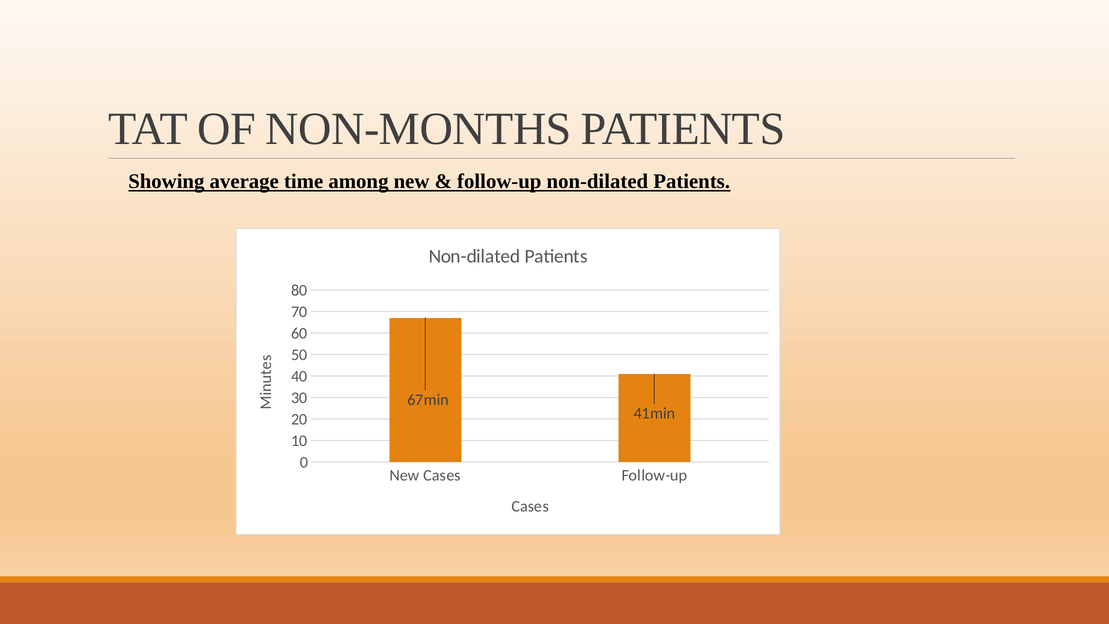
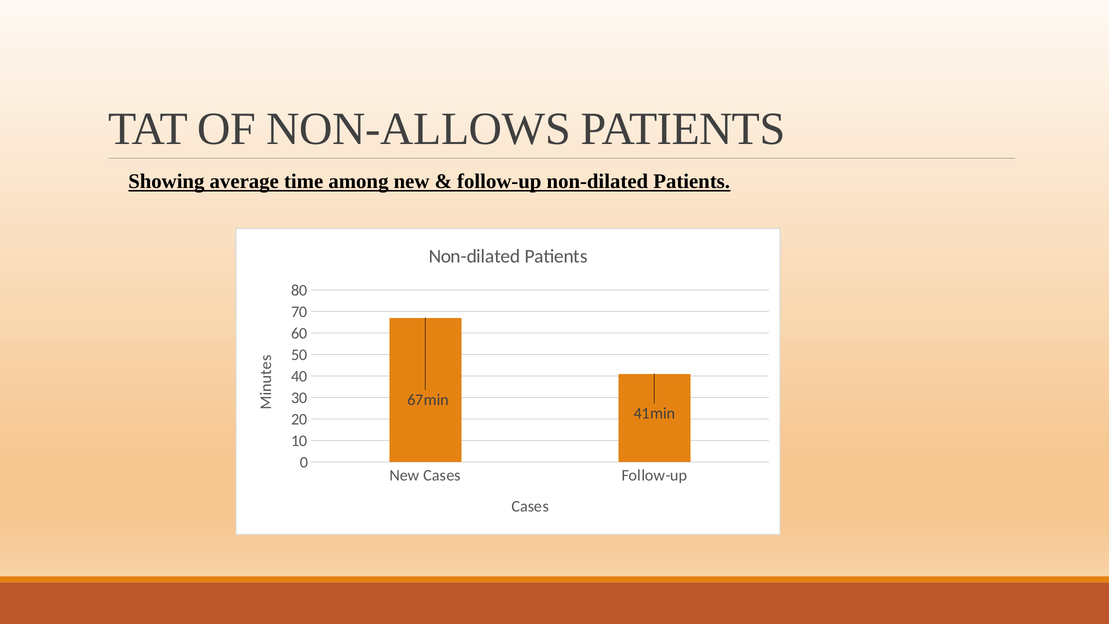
NON-MONTHS: NON-MONTHS -> NON-ALLOWS (418, 129)
